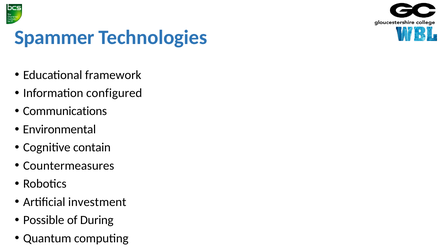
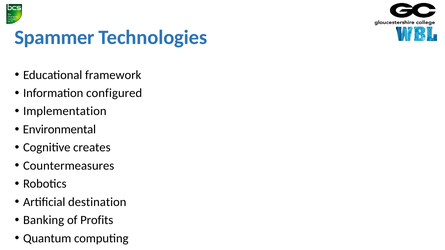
Communications: Communications -> Implementation (65, 111)
contain: contain -> creates (92, 148)
investment: investment -> destination (97, 202)
Possible: Possible -> Banking (44, 220)
During: During -> Profits (97, 220)
